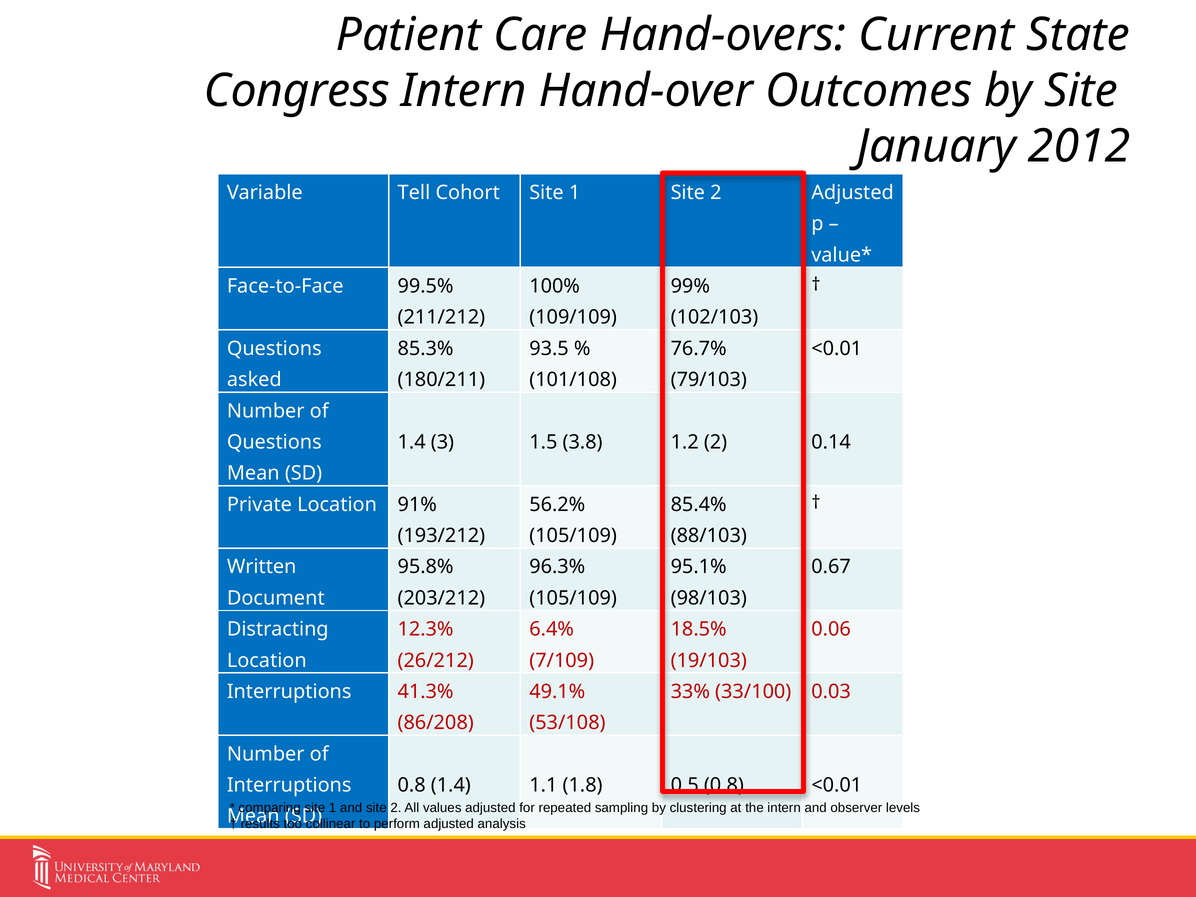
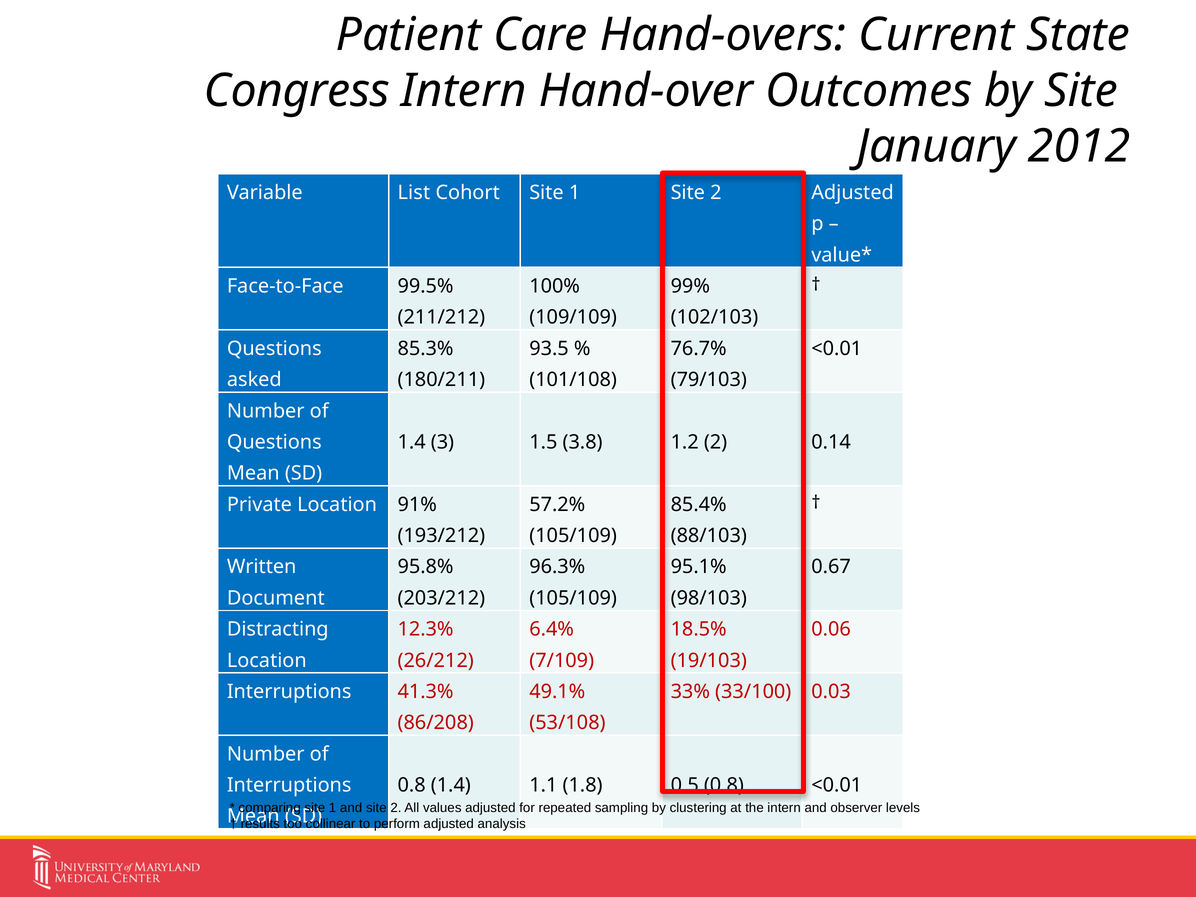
Tell: Tell -> List (414, 193)
56.2%: 56.2% -> 57.2% (557, 505)
